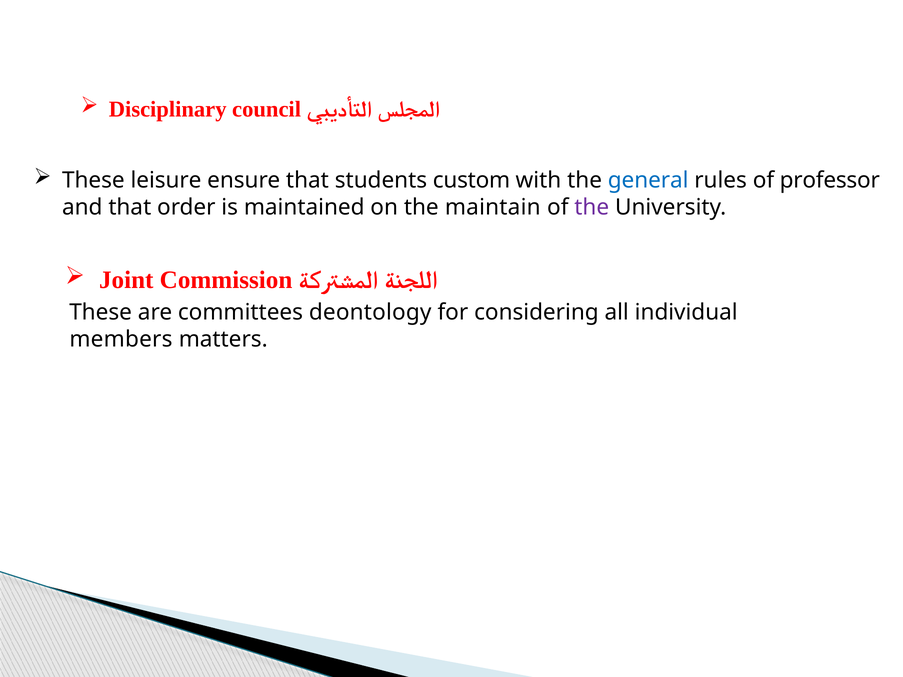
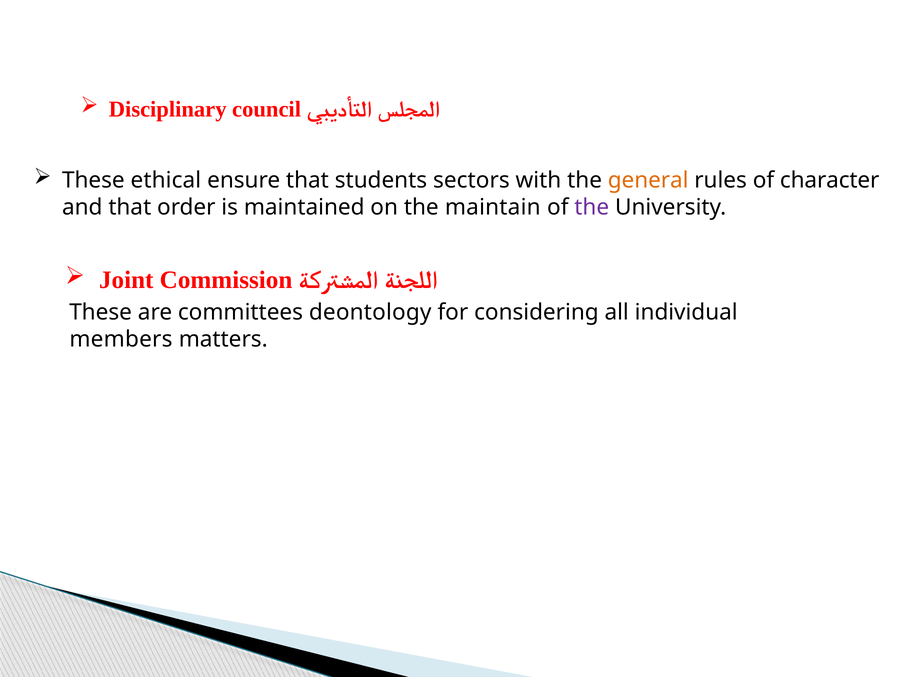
leisure: leisure -> ethical (166, 180)
custom: custom -> sectors (471, 180)
general colour: blue -> orange (648, 180)
professor: professor -> character (830, 180)
